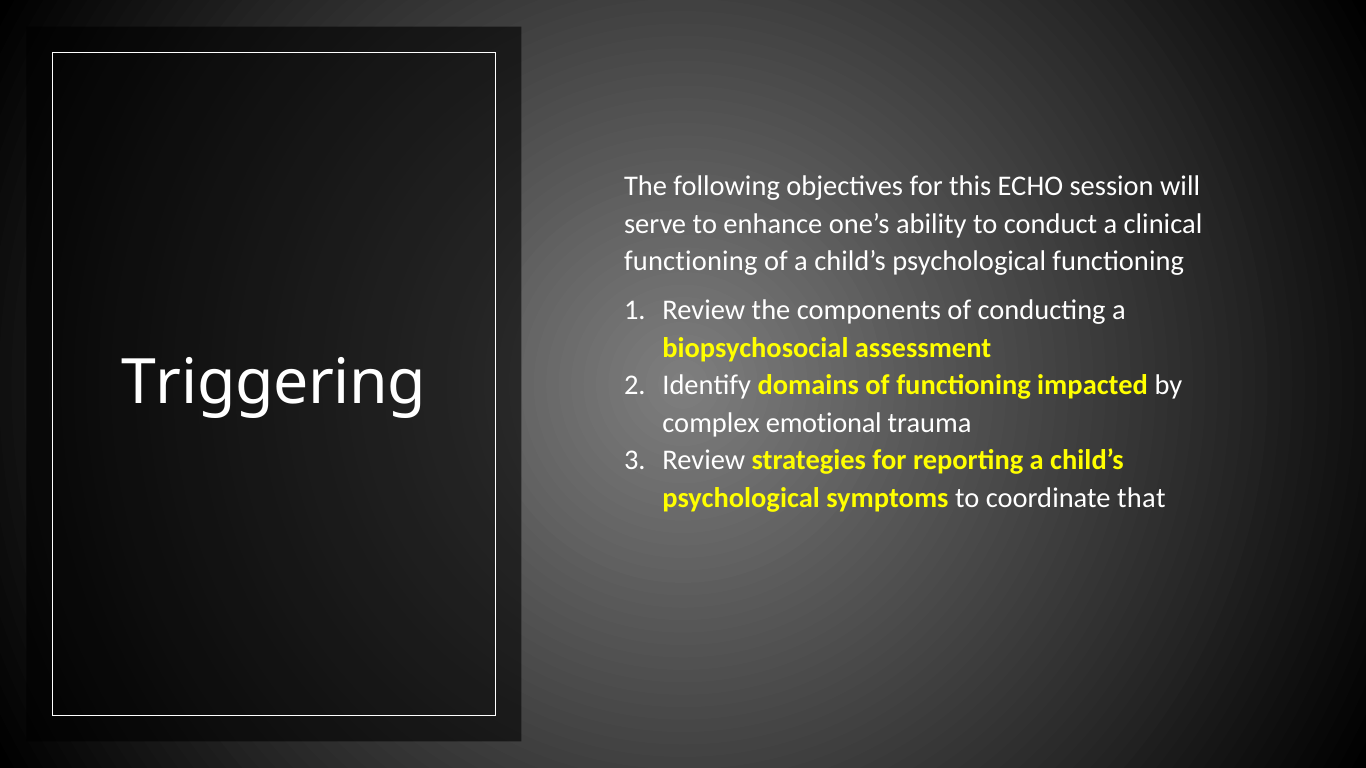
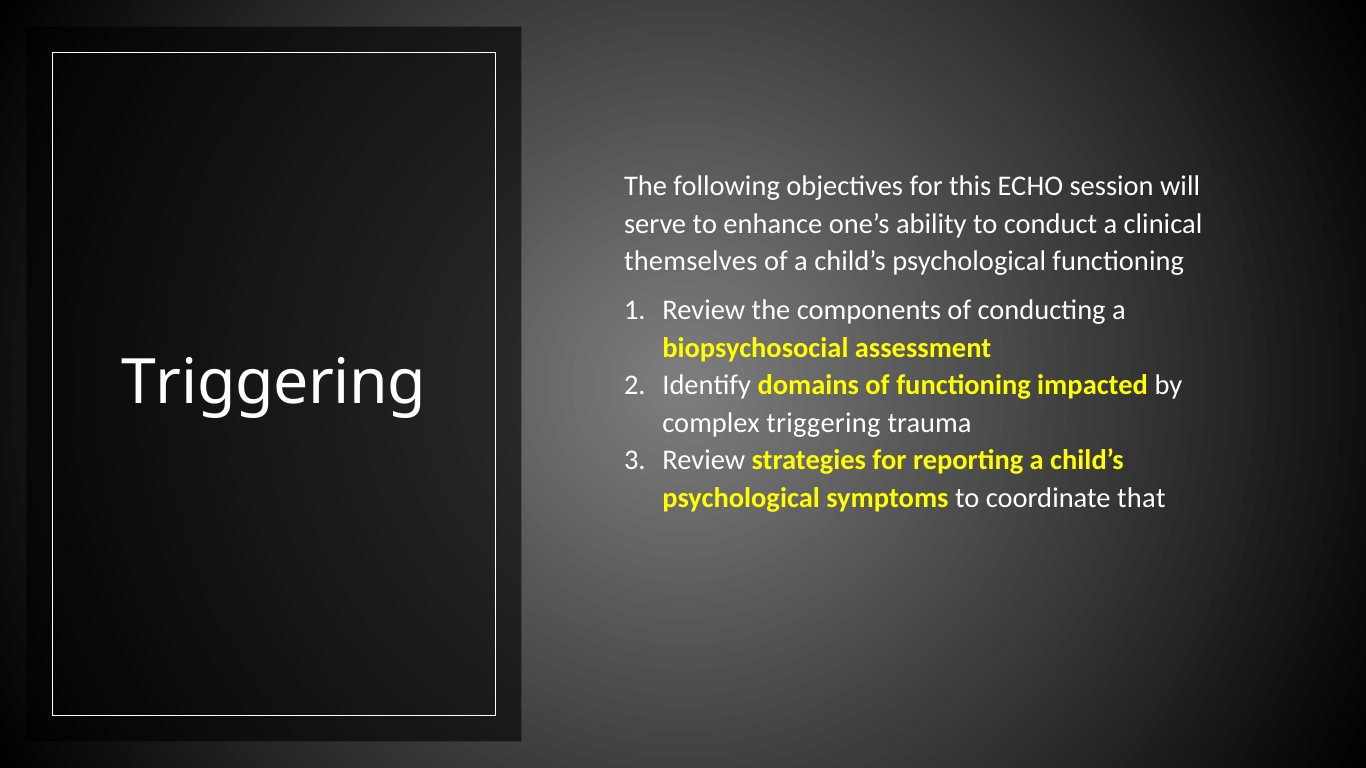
functioning: functioning -> themselves (691, 261)
complex emotional: emotional -> triggering (823, 423)
